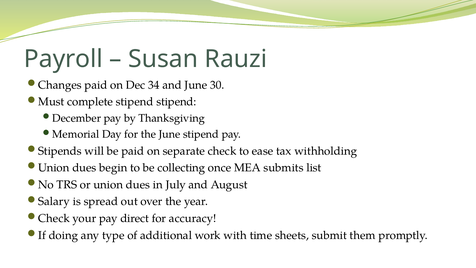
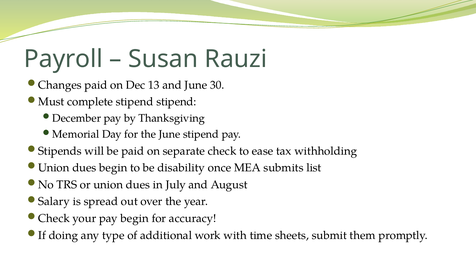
34: 34 -> 13 (154, 85)
collecting: collecting -> disability (181, 168)
pay direct: direct -> begin (135, 218)
